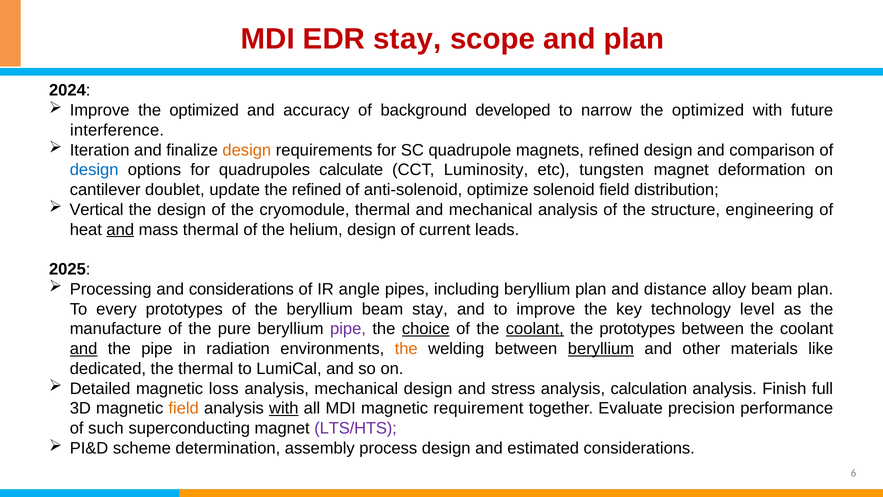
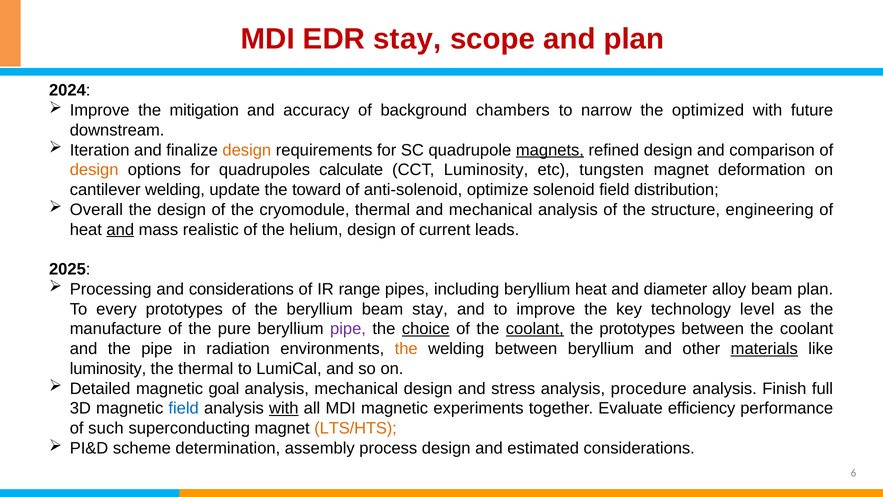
Improve the optimized: optimized -> mitigation (204, 110)
developed: developed -> chambers (513, 110)
interference: interference -> downstream (117, 130)
magnets underline: none -> present (550, 150)
design colour: blue -> orange (94, 170)
cantilever doublet: doublet -> welding (175, 190)
the refined: refined -> toward (317, 190)
Vertical: Vertical -> Overall (96, 210)
mass thermal: thermal -> realistic (211, 229)
angle: angle -> range (359, 289)
beryllium plan: plan -> heat (591, 289)
distance: distance -> diameter (676, 289)
and underline: present -> none (84, 349)
beryllium underline: present -> none (601, 349)
materials underline: none -> present (764, 349)
dedicated: dedicated -> luminosity (108, 369)
loss: loss -> goal (224, 388)
calculation: calculation -> procedure (649, 388)
field colour: orange -> blue (184, 408)
requirement: requirement -> experiments (478, 408)
precision: precision -> efficiency (702, 408)
LTS/HTS colour: purple -> orange (356, 428)
